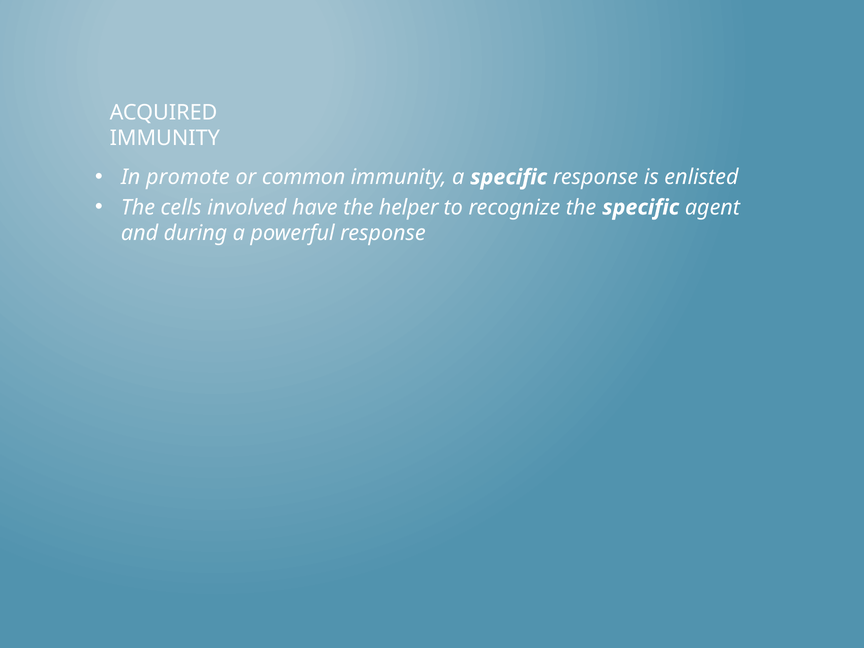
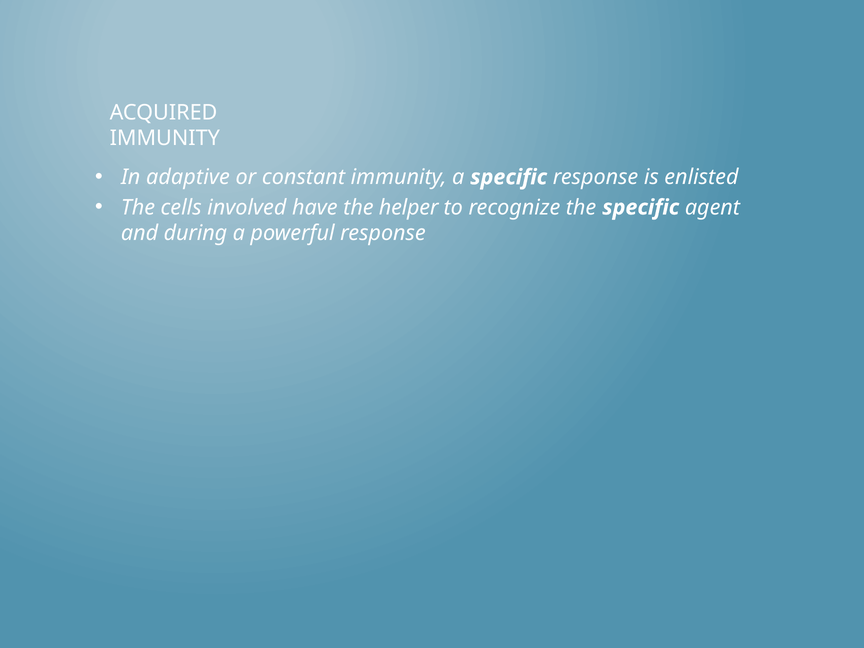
promote: promote -> adaptive (188, 177)
common: common -> constant (304, 177)
